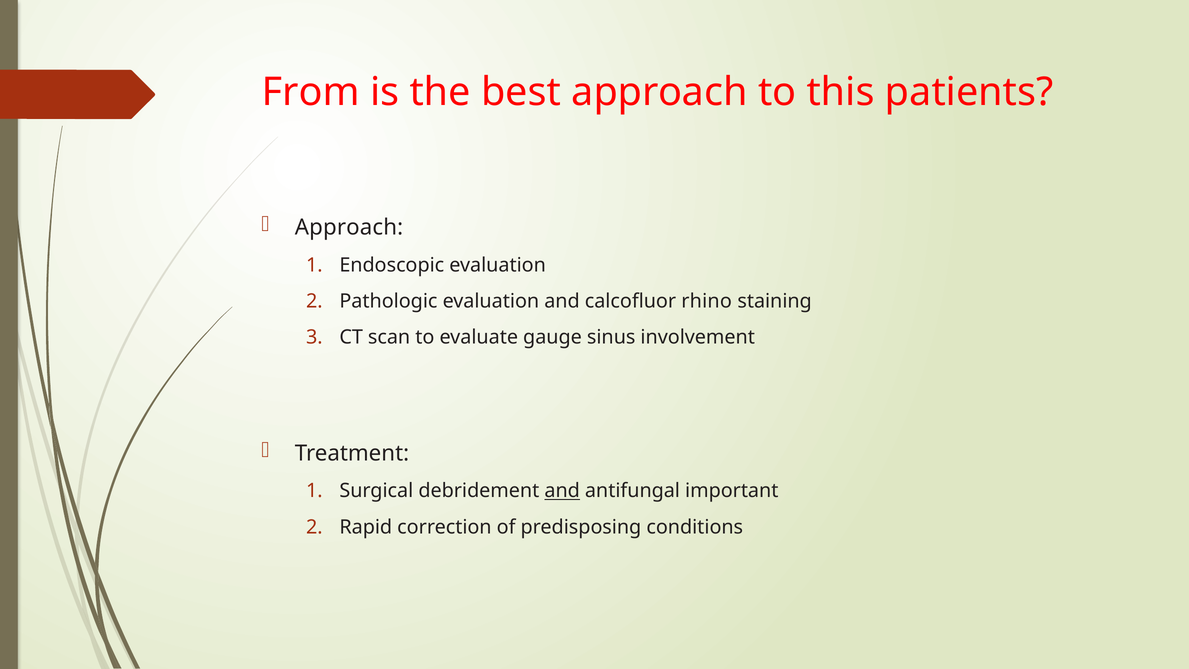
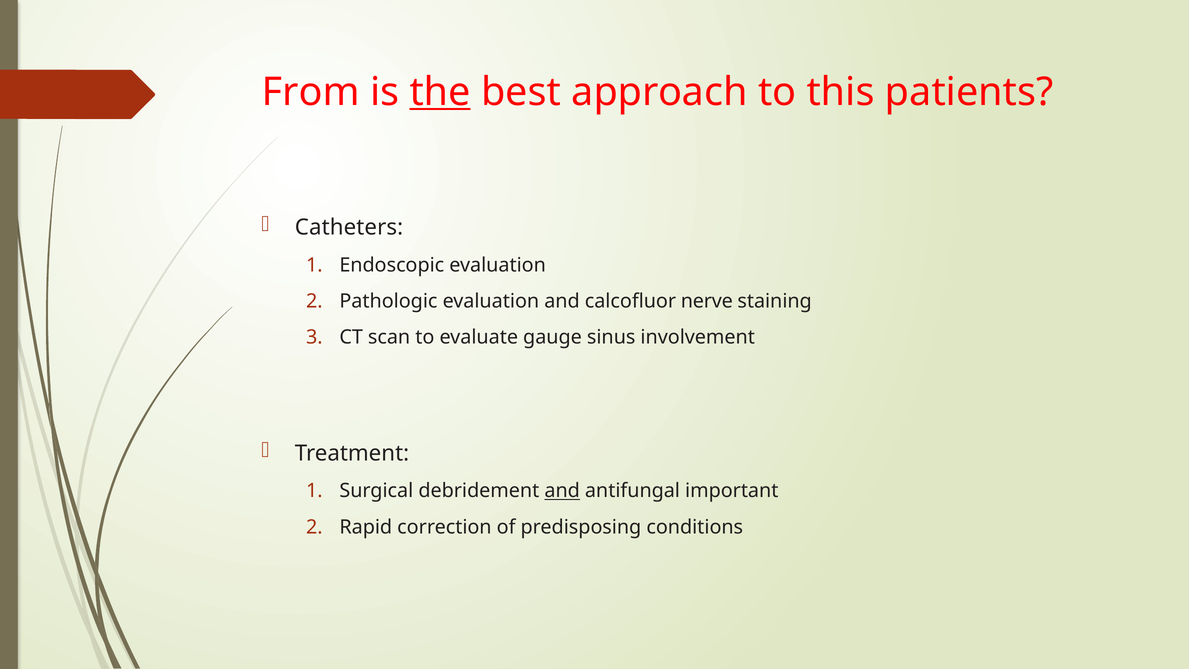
the underline: none -> present (440, 92)
Approach: Approach -> Catheters (349, 227)
rhino: rhino -> nerve (707, 301)
